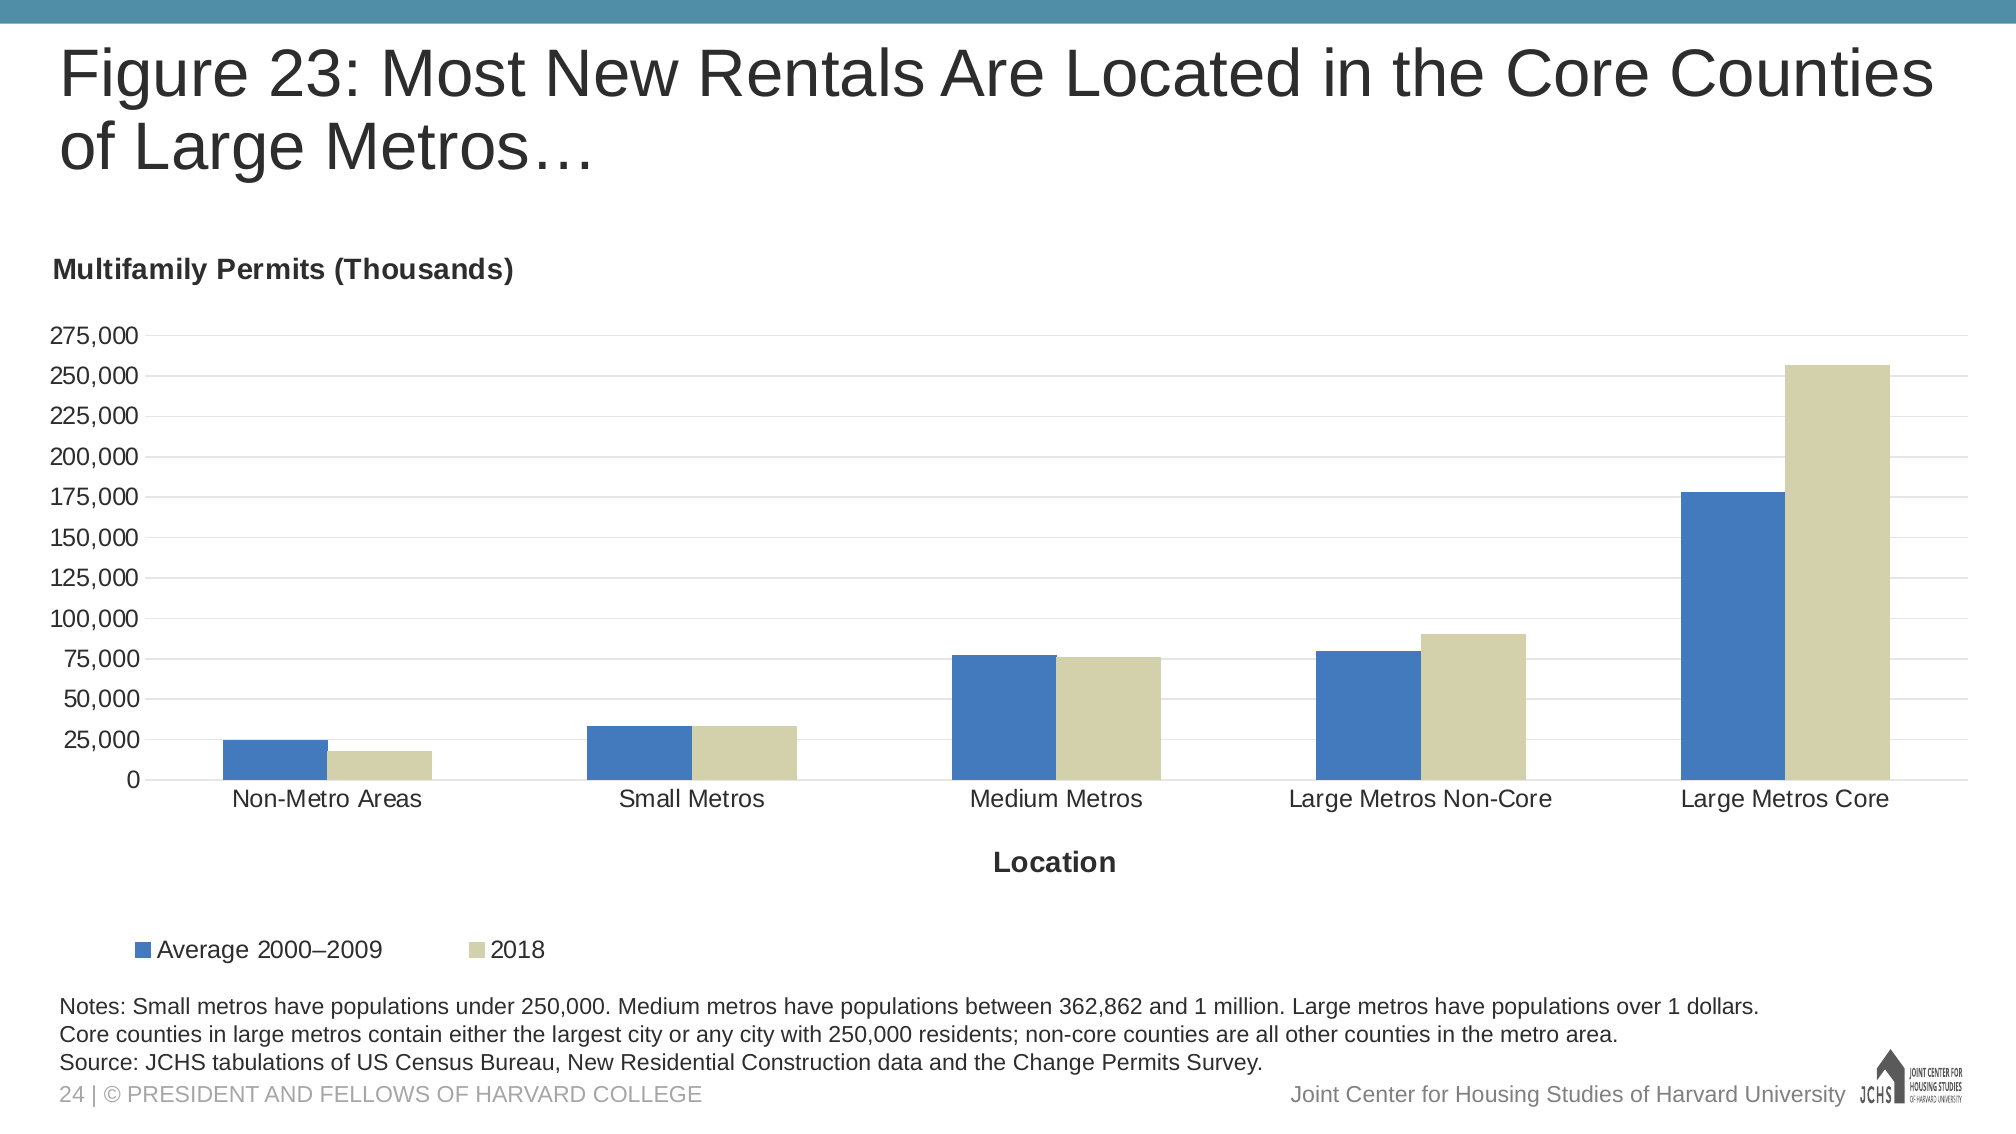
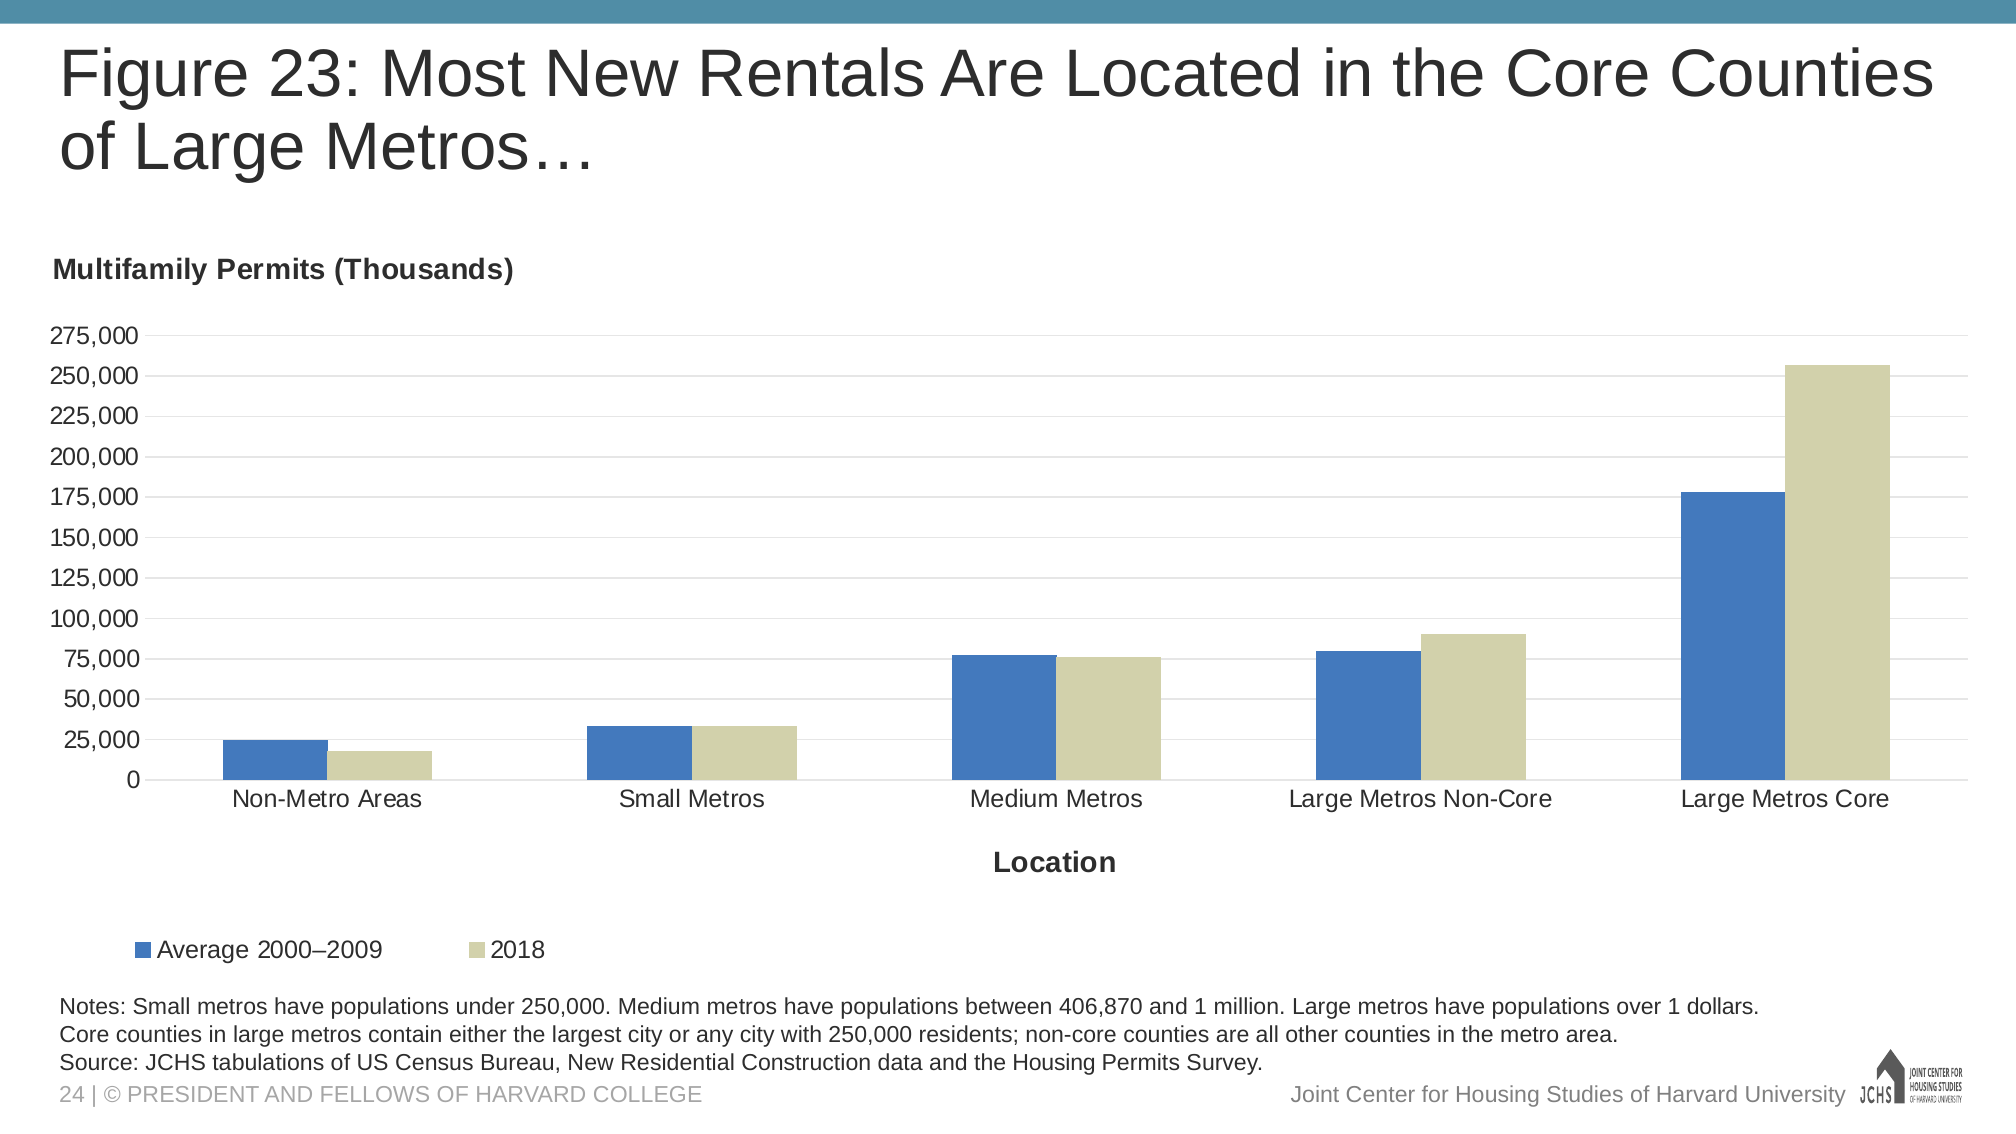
362,862: 362,862 -> 406,870 (1101, 1007)
the Change: Change -> Housing (1054, 1063)
